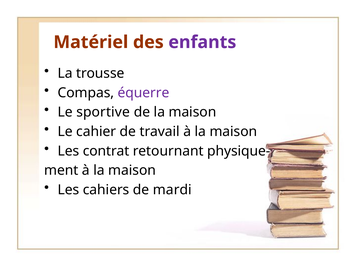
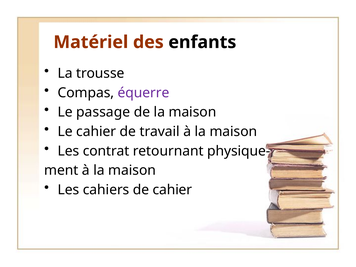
enfants colour: purple -> black (202, 42)
sportive: sportive -> passage (103, 112)
de mardi: mardi -> cahier (172, 190)
